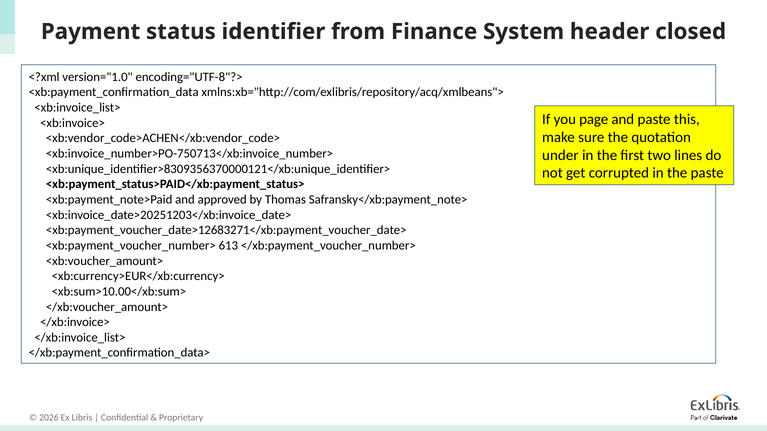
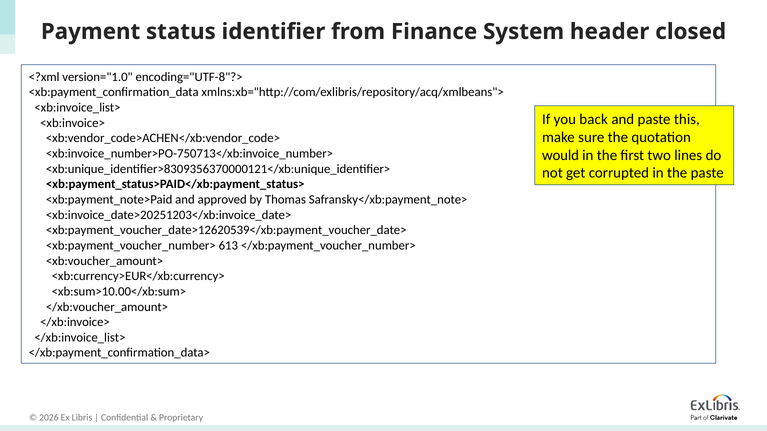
page: page -> back (594, 119)
under: under -> would (561, 155)
<xb:payment_voucher_date>12683271</xb:payment_voucher_date>: <xb:payment_voucher_date>12683271</xb:payment_voucher_date> -> <xb:payment_voucher_date>12620539</xb:payment_voucher_date> (226, 230)
